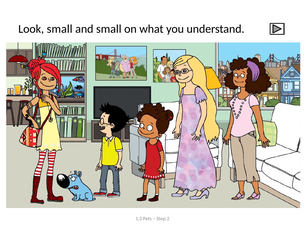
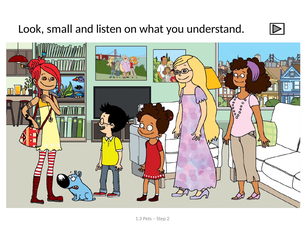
and small: small -> listen (109, 29)
